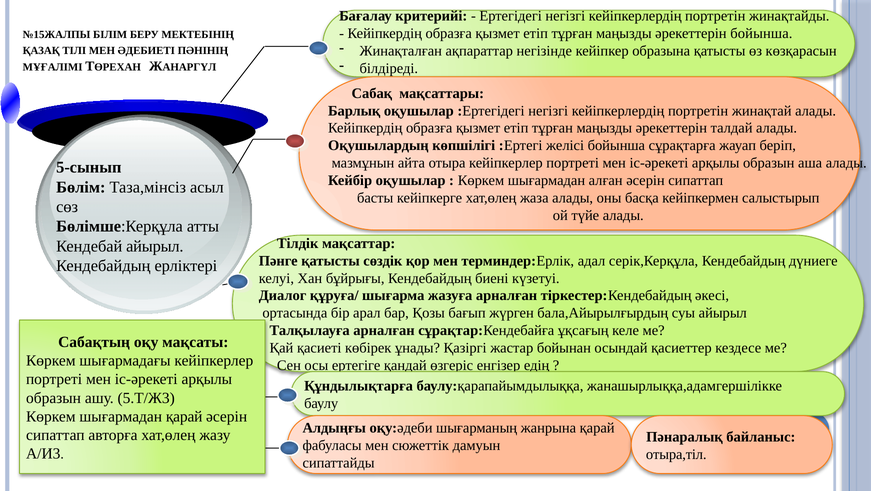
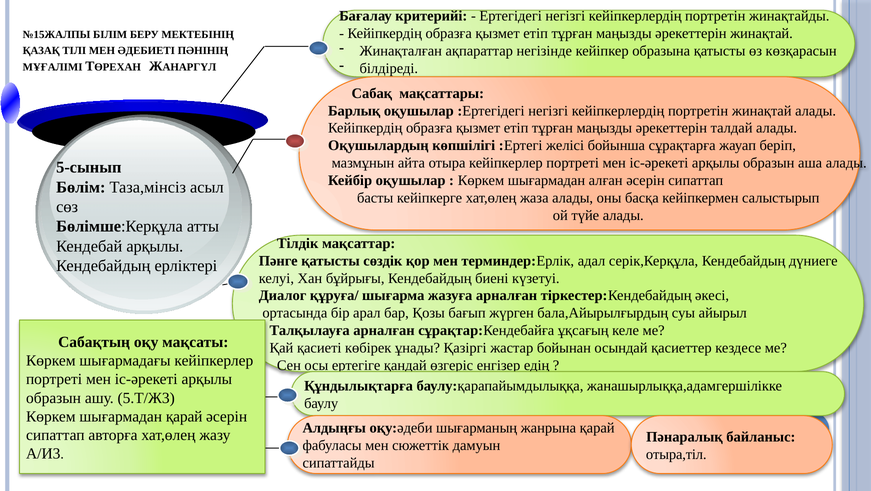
әрекеттерін бойынша: бойынша -> жинақтай (761, 34)
Кендебай айырыл: айырыл -> арқылы (155, 246)
